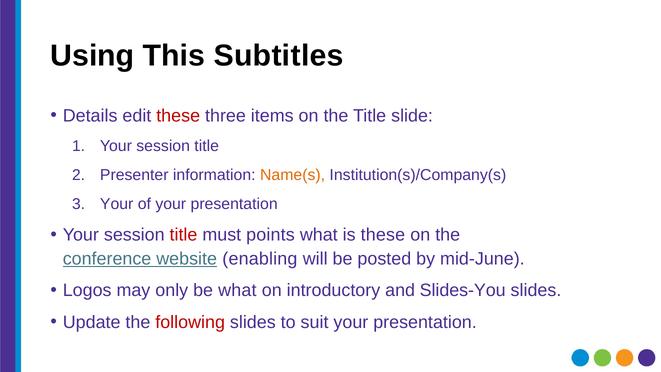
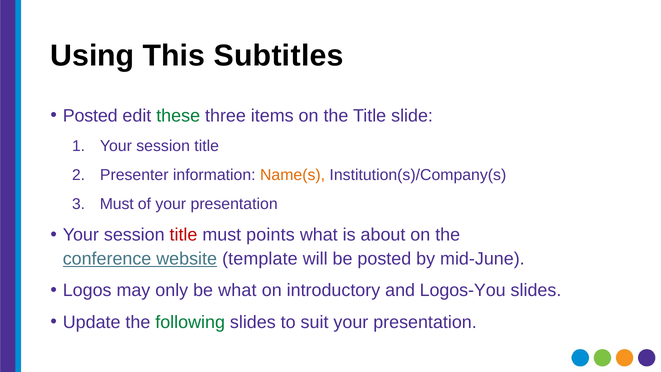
Details: Details -> Posted (90, 116)
these colour: red -> green (178, 116)
Your: Your -> Must (117, 204)
is these: these -> about (383, 235)
enabling: enabling -> template (260, 258)
Slides-You: Slides-You -> Logos-You (463, 290)
following colour: red -> green (190, 322)
